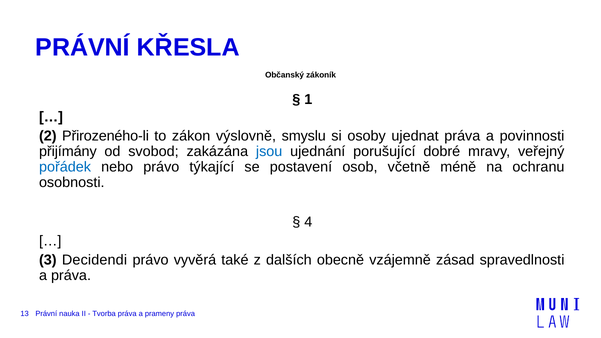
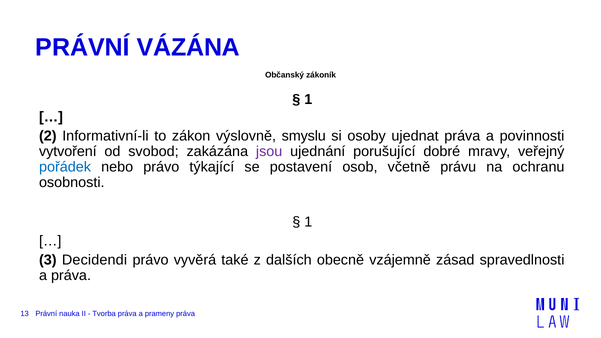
KŘESLA: KŘESLA -> VÁZÁNA (188, 47)
Přirozeného-li: Přirozeného-li -> Informativní-li (105, 136)
přijímány: přijímány -> vytvoření (68, 151)
jsou colour: blue -> purple (269, 151)
méně: méně -> právu (458, 167)
4: 4 -> 1 (308, 222)
